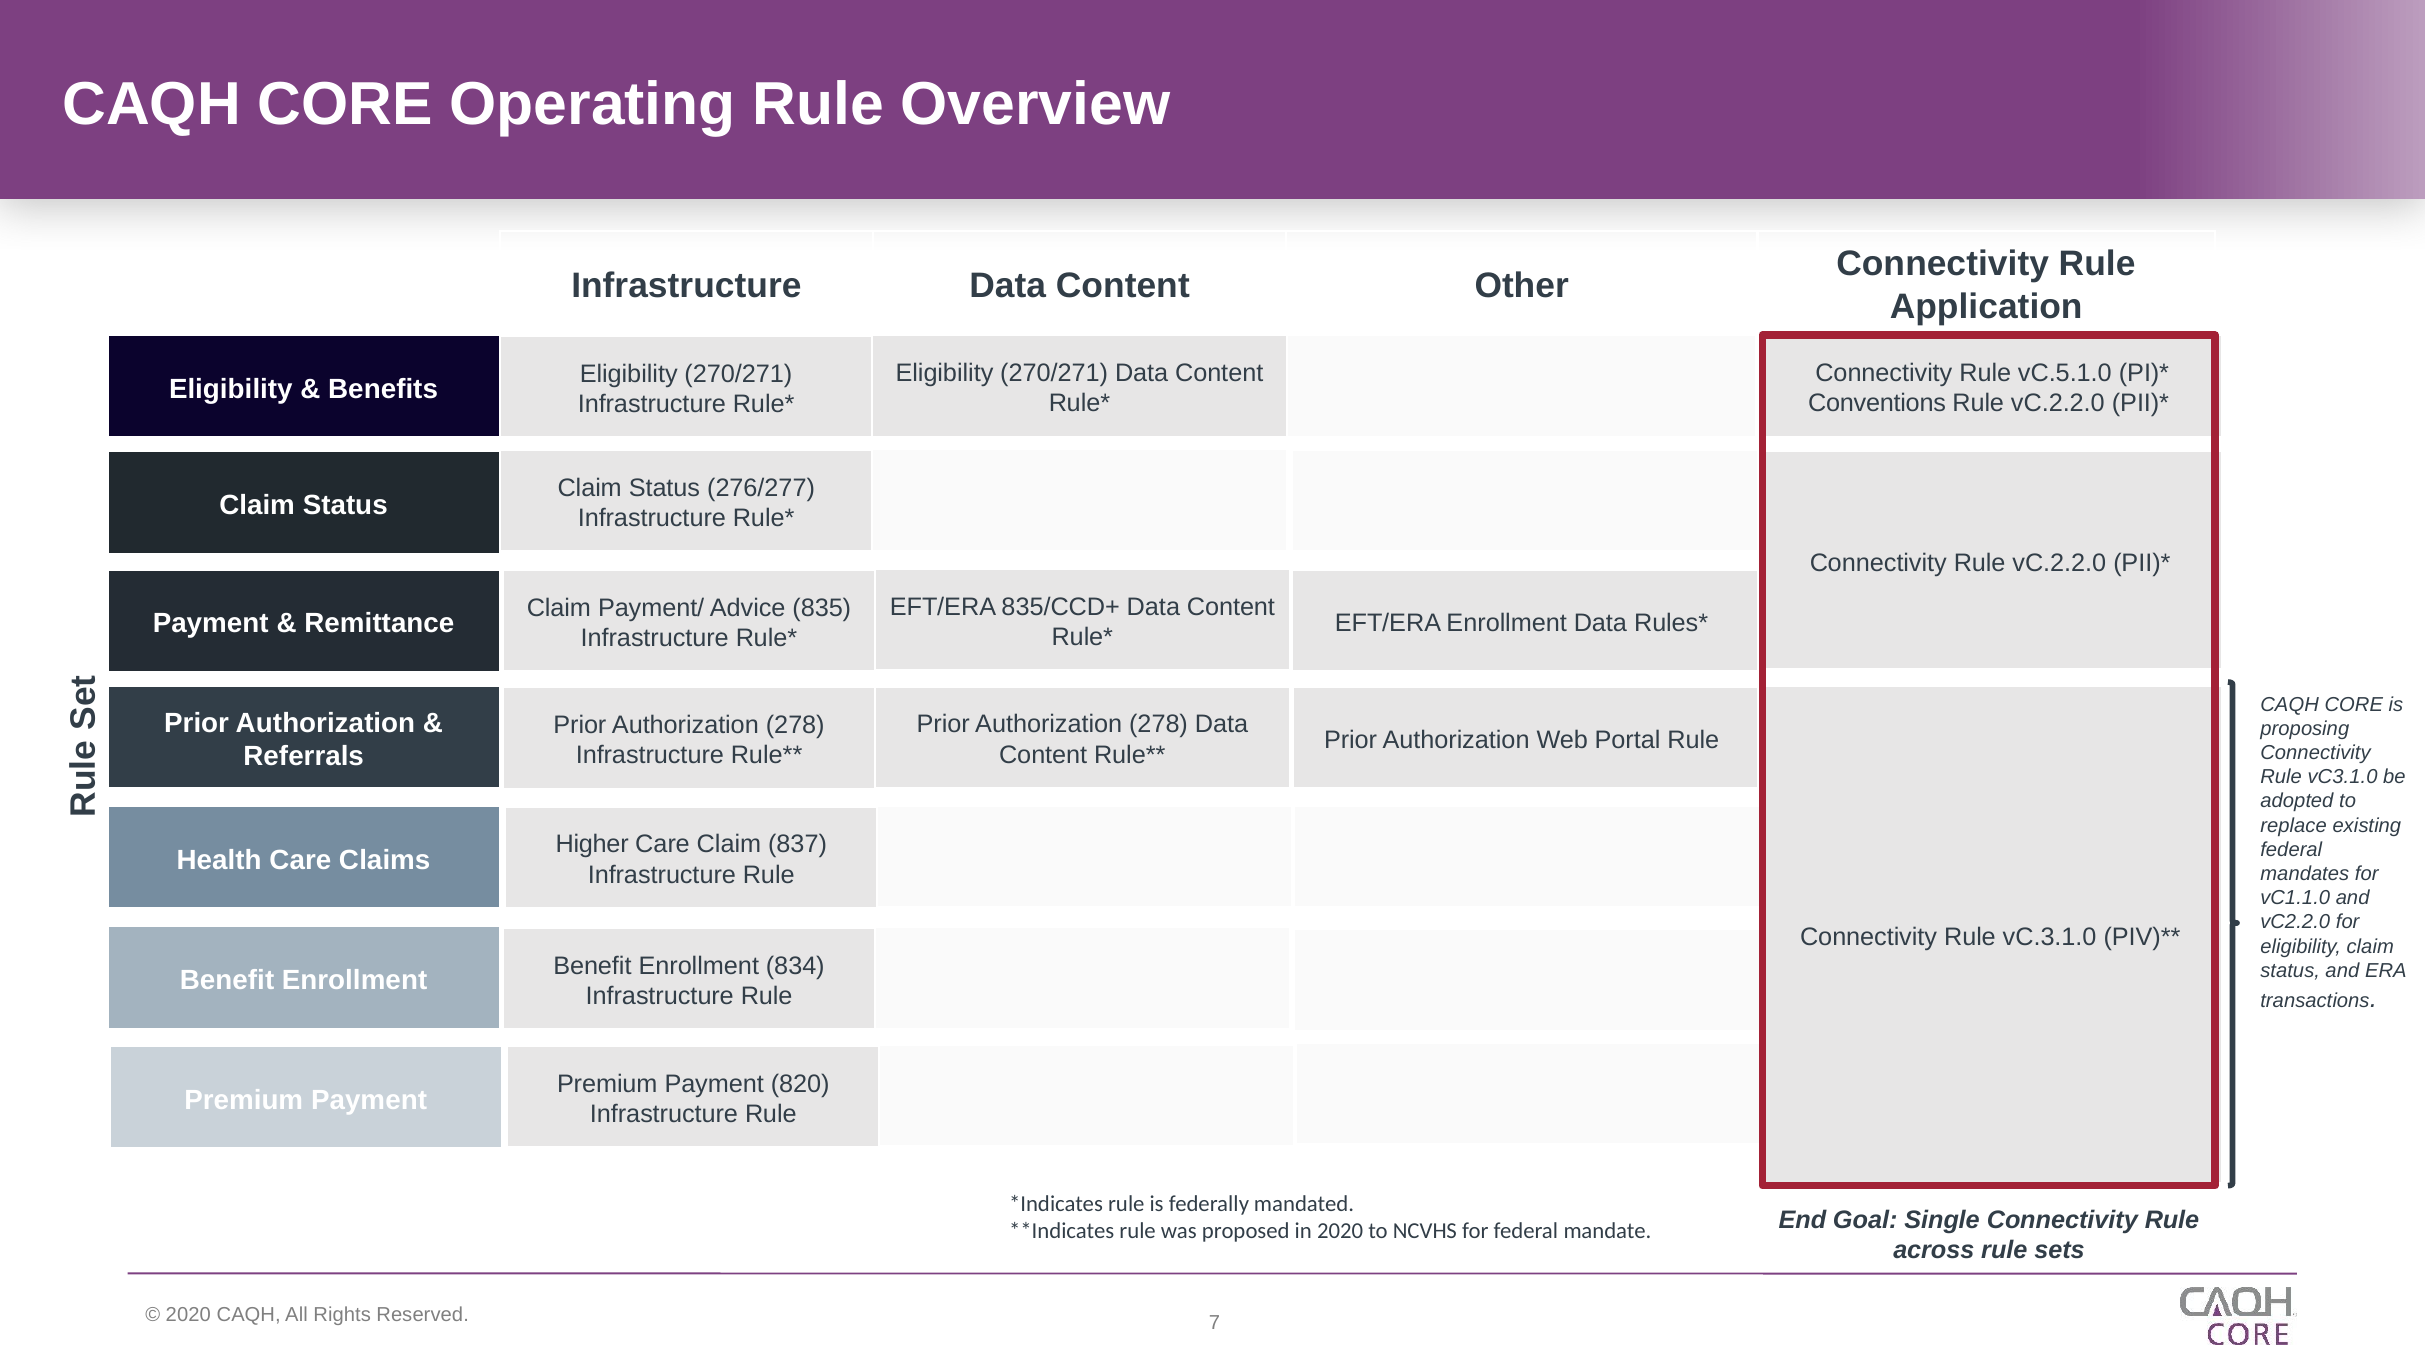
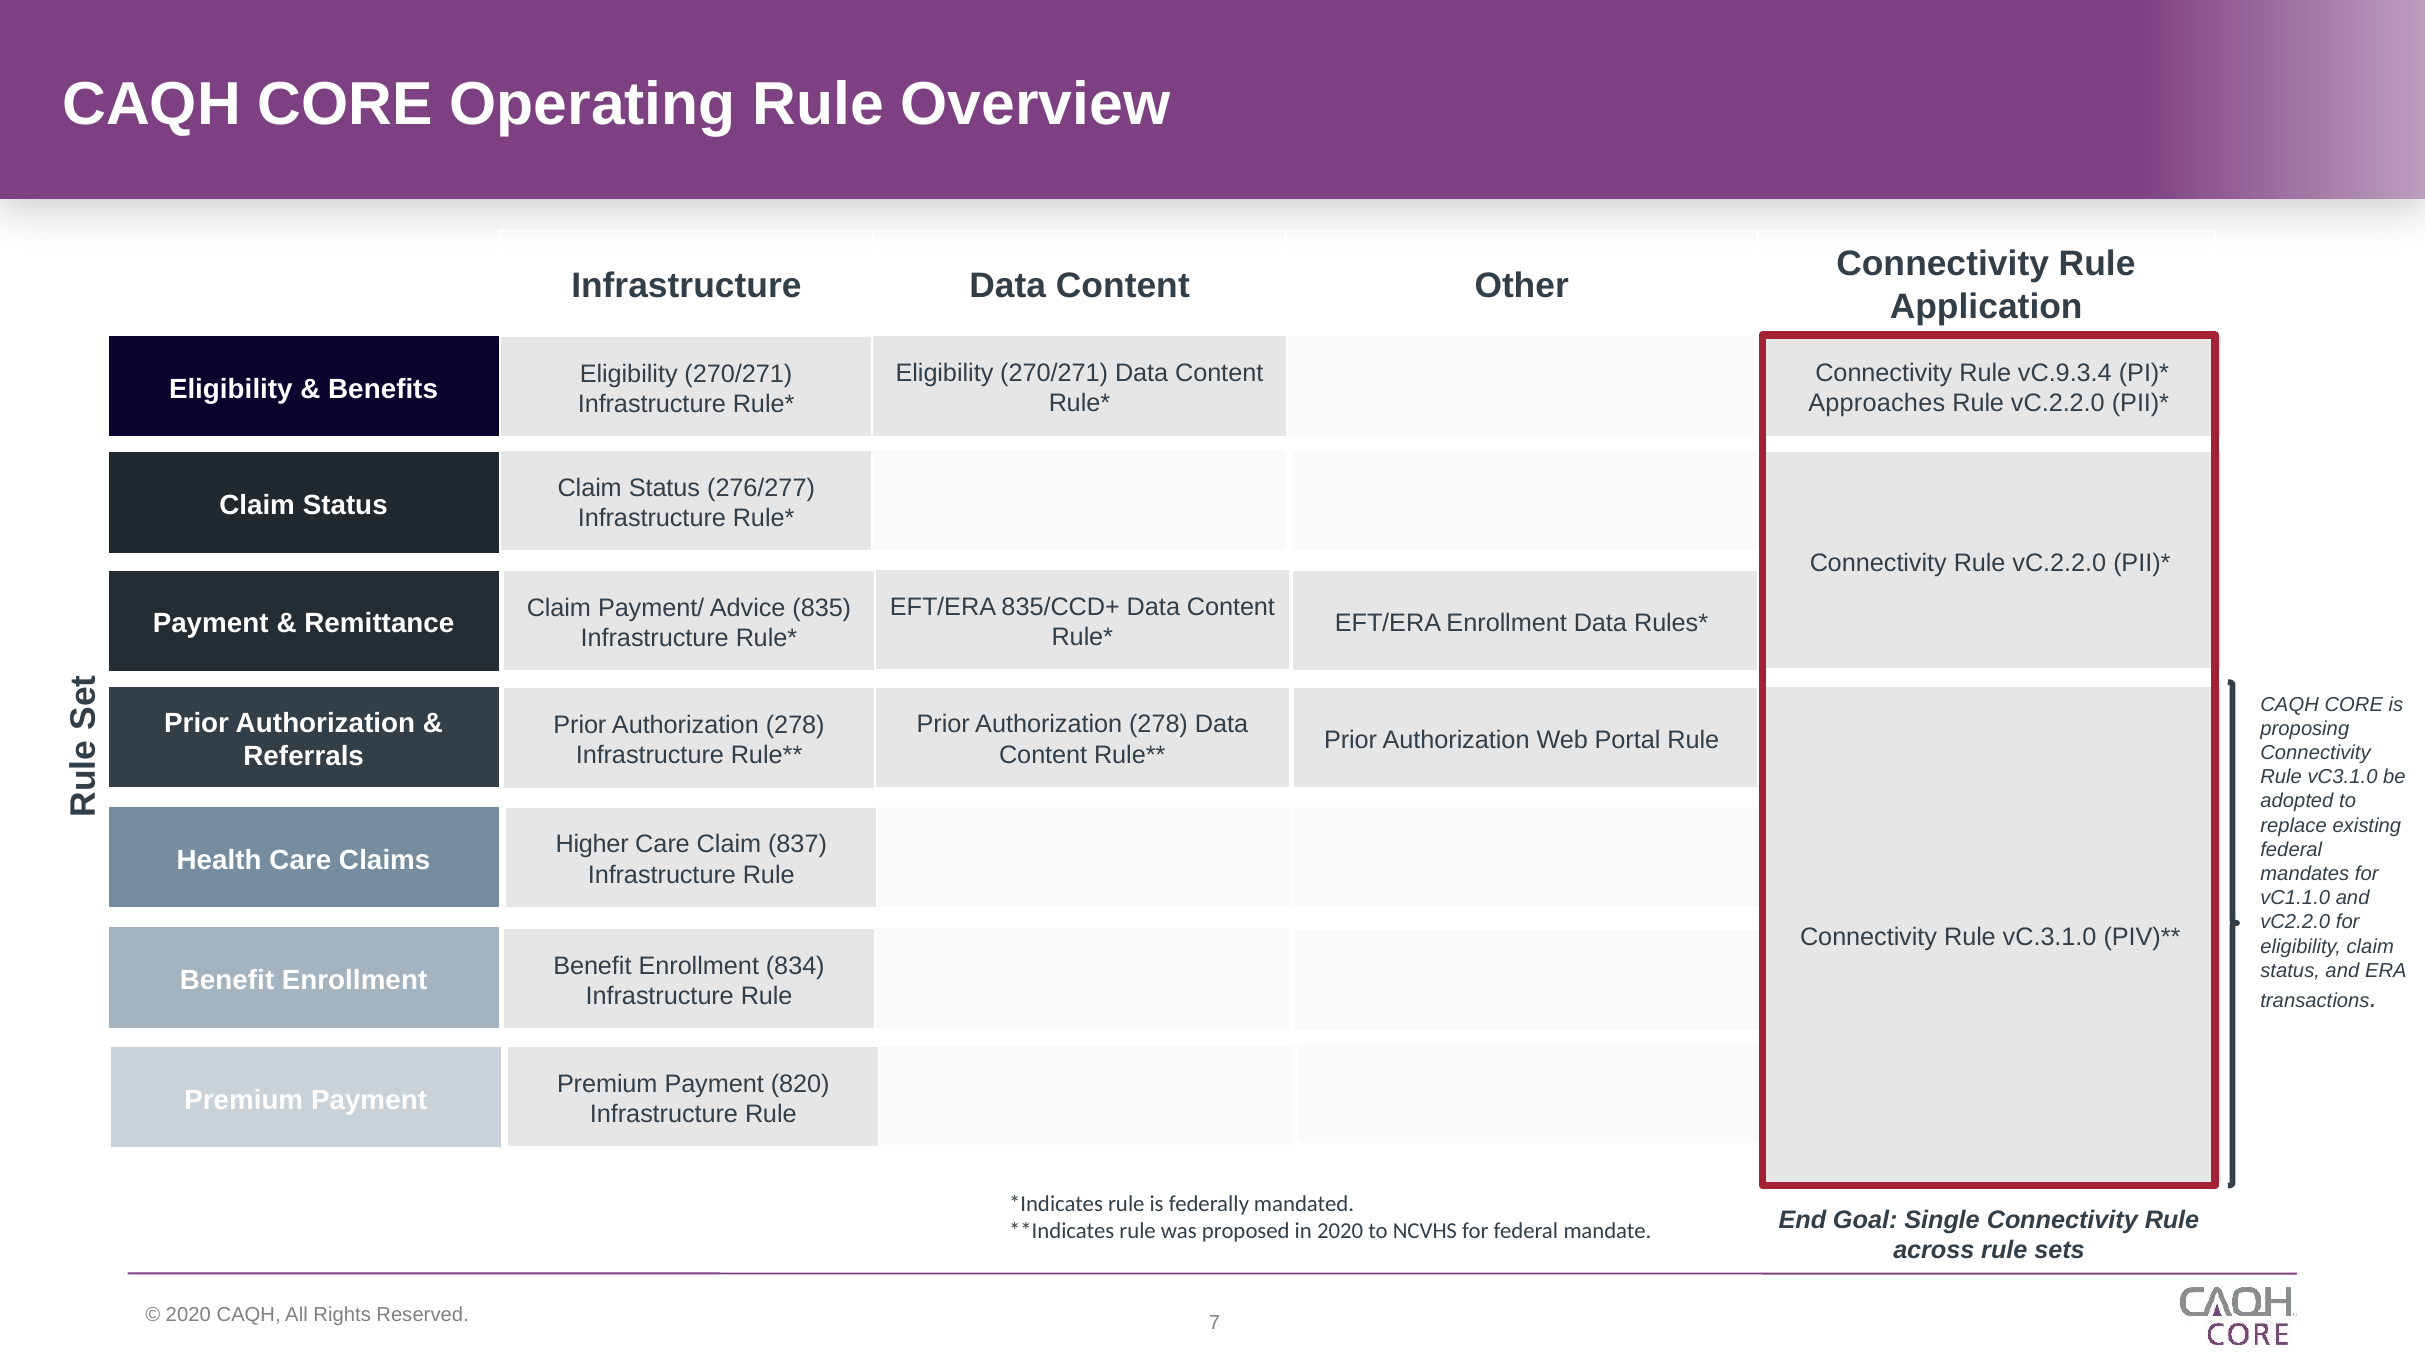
vC.5.1.0: vC.5.1.0 -> vC.9.3.4 (2065, 373)
Conventions: Conventions -> Approaches (1877, 403)
